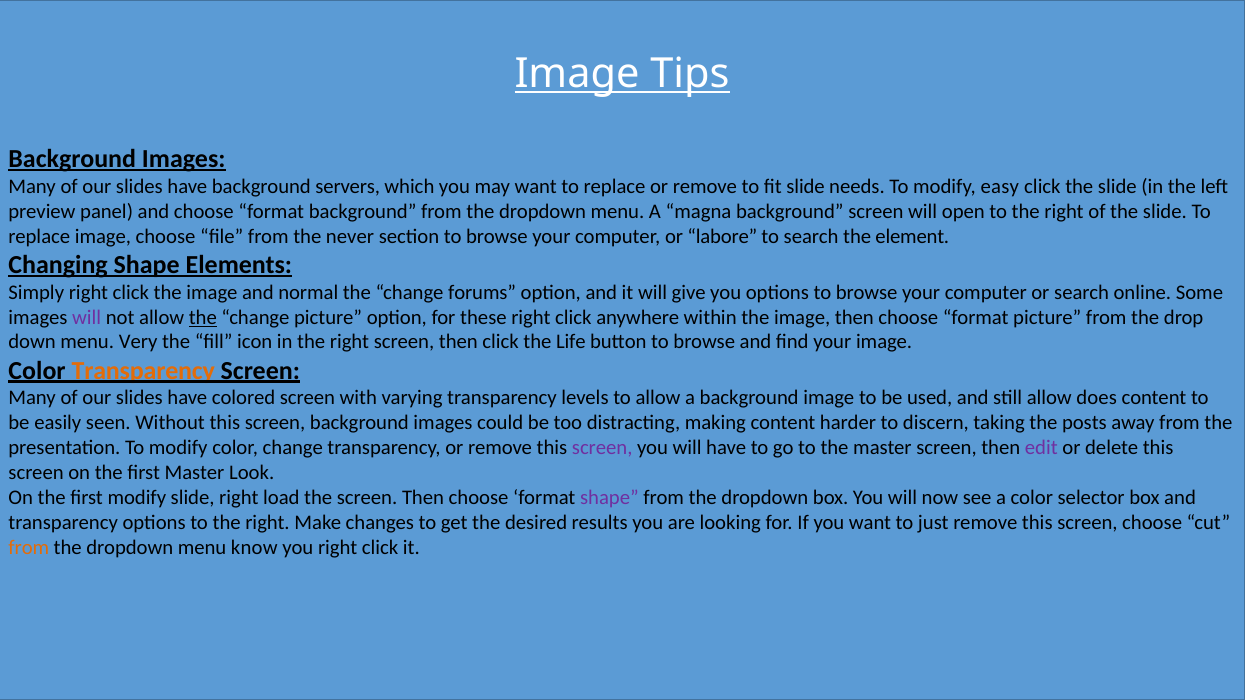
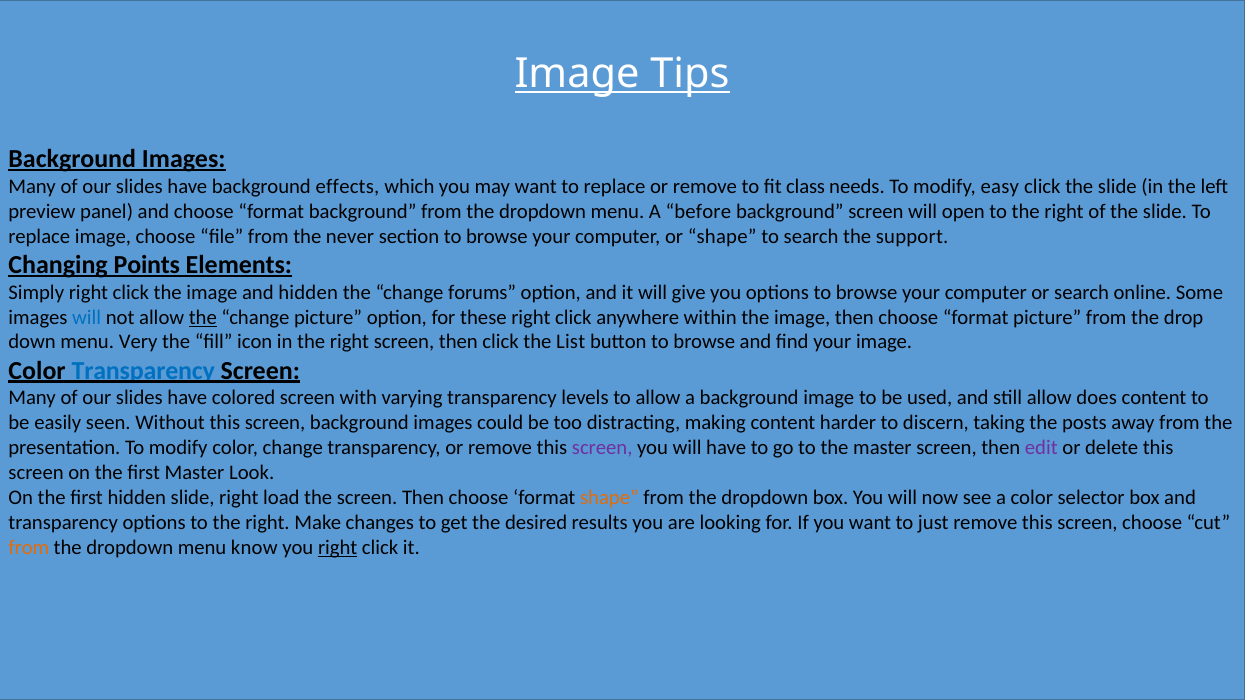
servers: servers -> effects (348, 187)
fit slide: slide -> class (806, 187)
magna: magna -> before (698, 212)
or labore: labore -> shape (722, 236)
element: element -> support (912, 236)
Changing Shape: Shape -> Points (147, 265)
and normal: normal -> hidden (308, 292)
will colour: purple -> blue (87, 317)
Life: Life -> List (571, 342)
Transparency colour: orange -> blue (143, 371)
first modify: modify -> hidden (137, 498)
shape colour: purple -> orange (609, 498)
right underline: none -> present (338, 548)
